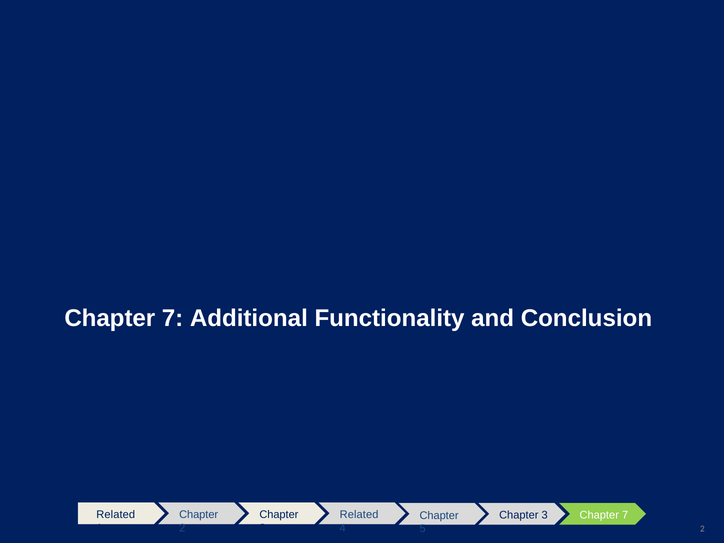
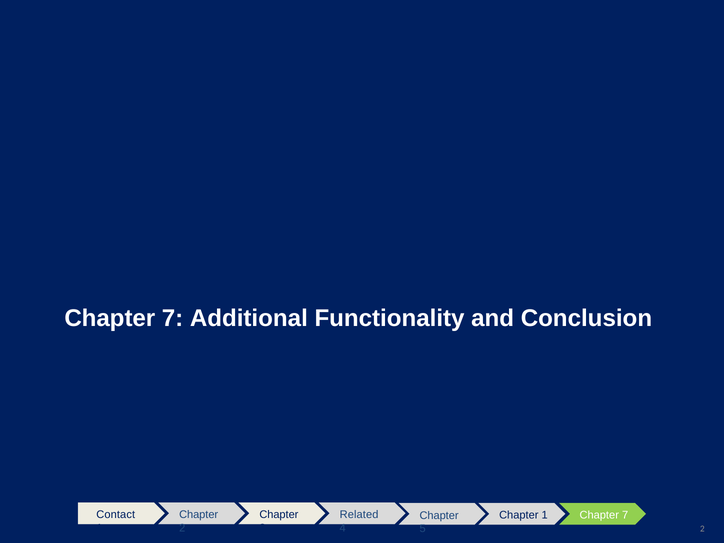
Related: Related -> Contact (116, 515)
3: 3 -> 1 (545, 515)
